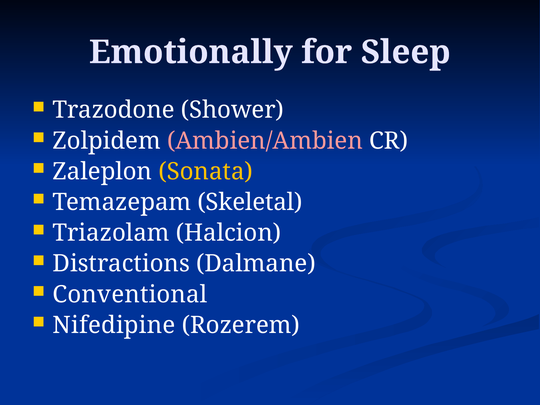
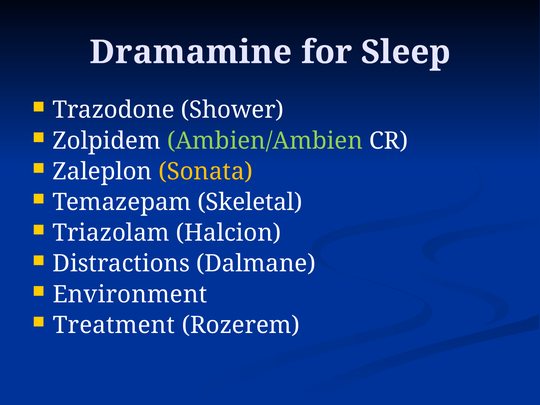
Emotionally: Emotionally -> Dramamine (191, 52)
Ambien/Ambien colour: pink -> light green (265, 141)
Conventional: Conventional -> Environment (130, 294)
Nifedipine: Nifedipine -> Treatment (114, 325)
